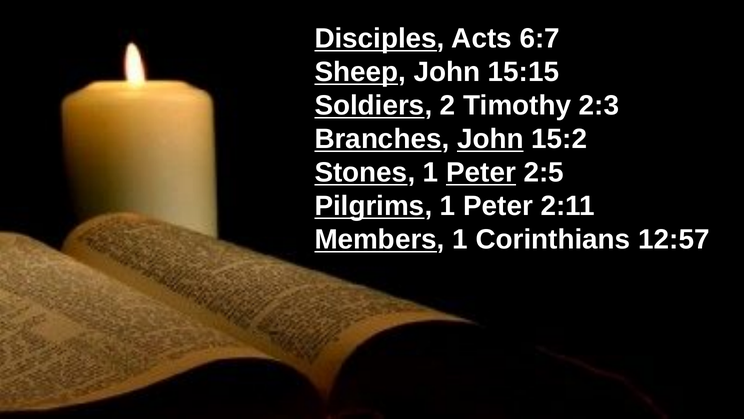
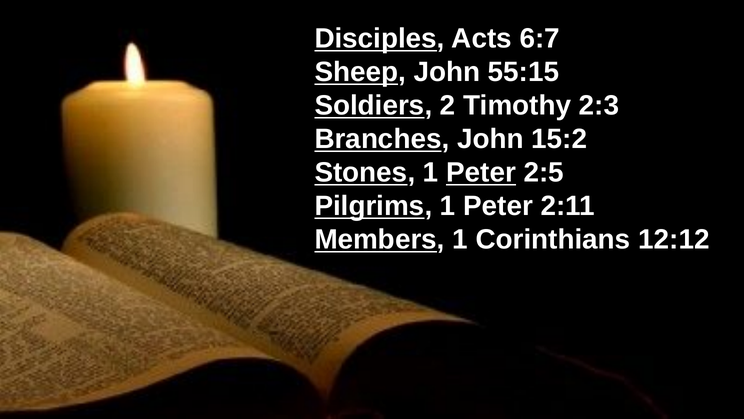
15:15: 15:15 -> 55:15 (524, 72)
John underline: present -> none (490, 139)
12:57: 12:57 -> 12:12 (674, 239)
